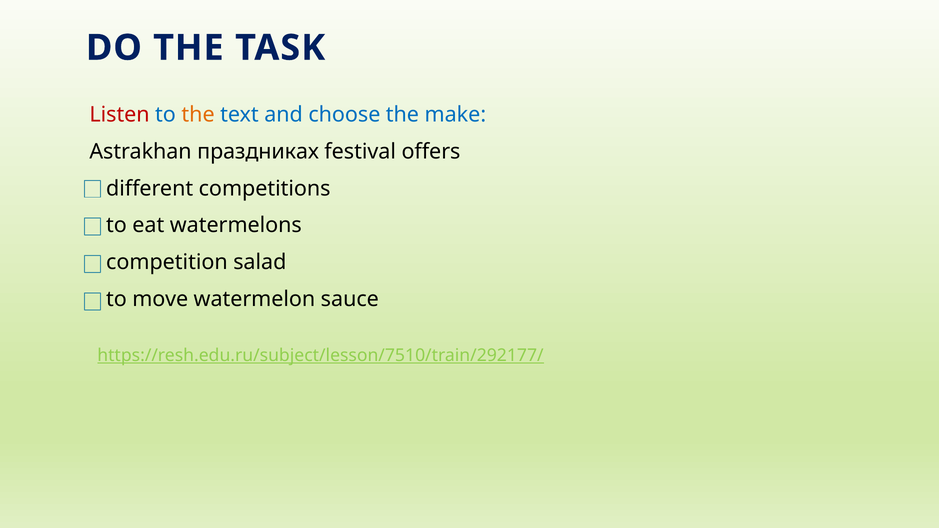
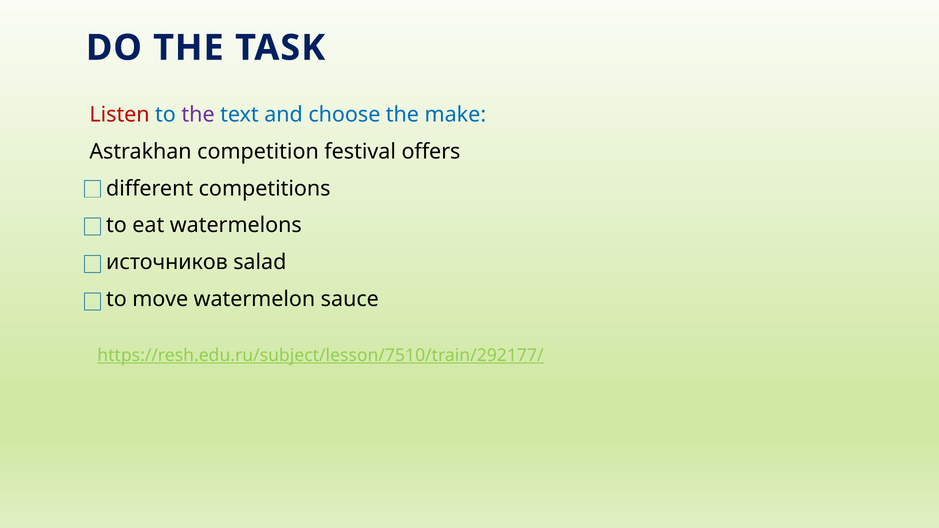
the colour: orange -> purple (198, 115)
праздниках: праздниках -> competition (258, 152)
competition: competition -> источников (167, 262)
